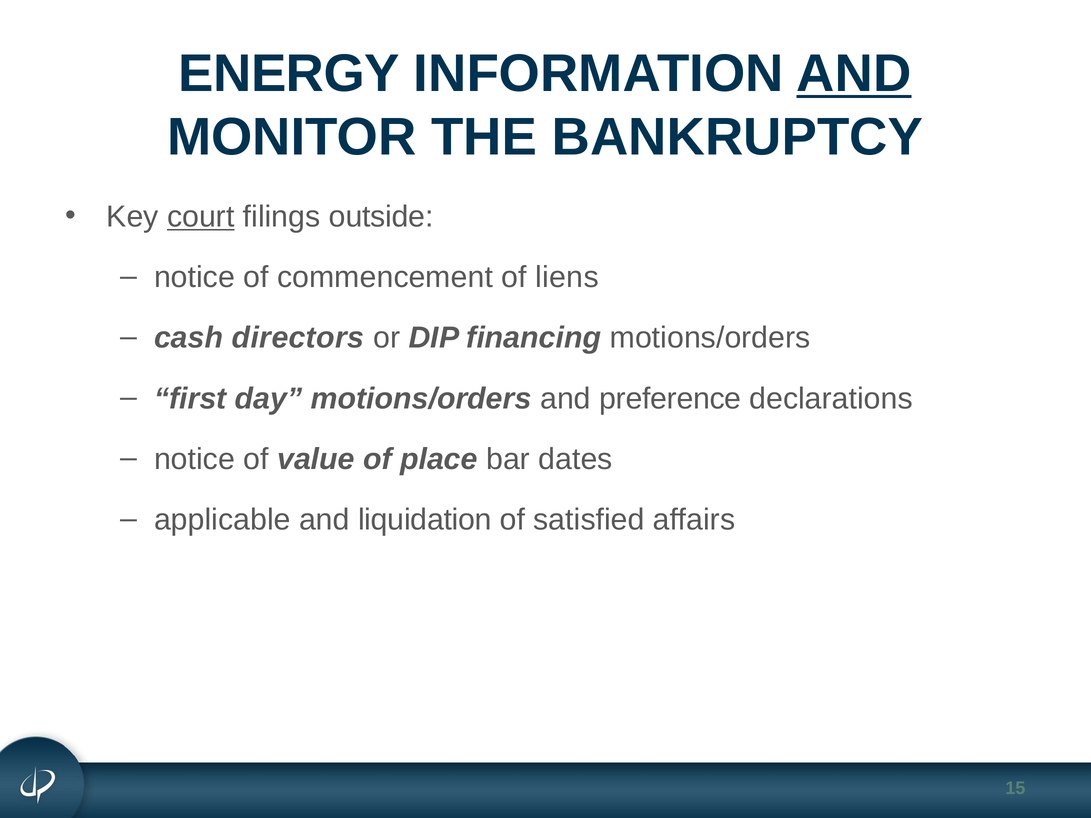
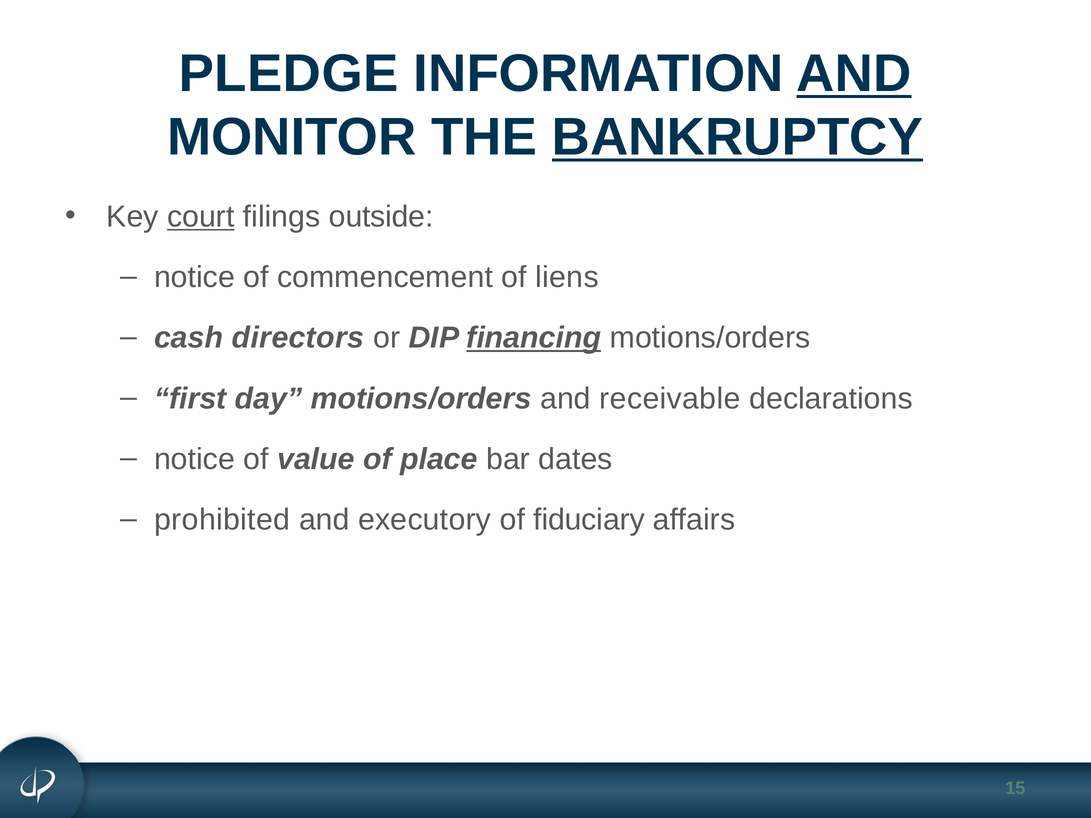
ENERGY: ENERGY -> PLEDGE (289, 74)
BANKRUPTCY underline: none -> present (737, 137)
financing underline: none -> present (534, 338)
preference: preference -> receivable (670, 399)
applicable: applicable -> prohibited (222, 520)
liquidation: liquidation -> executory (425, 520)
satisfied: satisfied -> fiduciary (589, 520)
